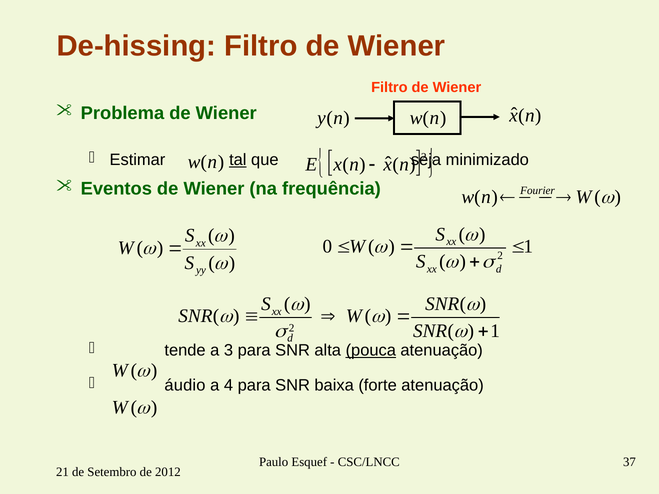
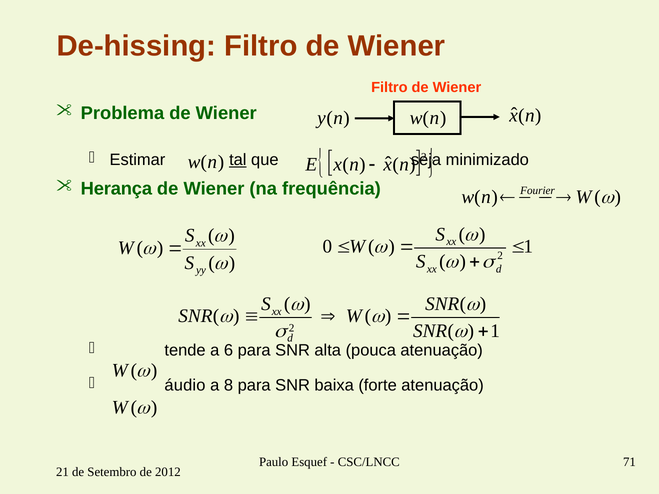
Eventos: Eventos -> Herança (116, 189)
3: 3 -> 6 (229, 351)
pouca underline: present -> none (371, 351)
4: 4 -> 8 (229, 386)
37: 37 -> 71 (629, 462)
